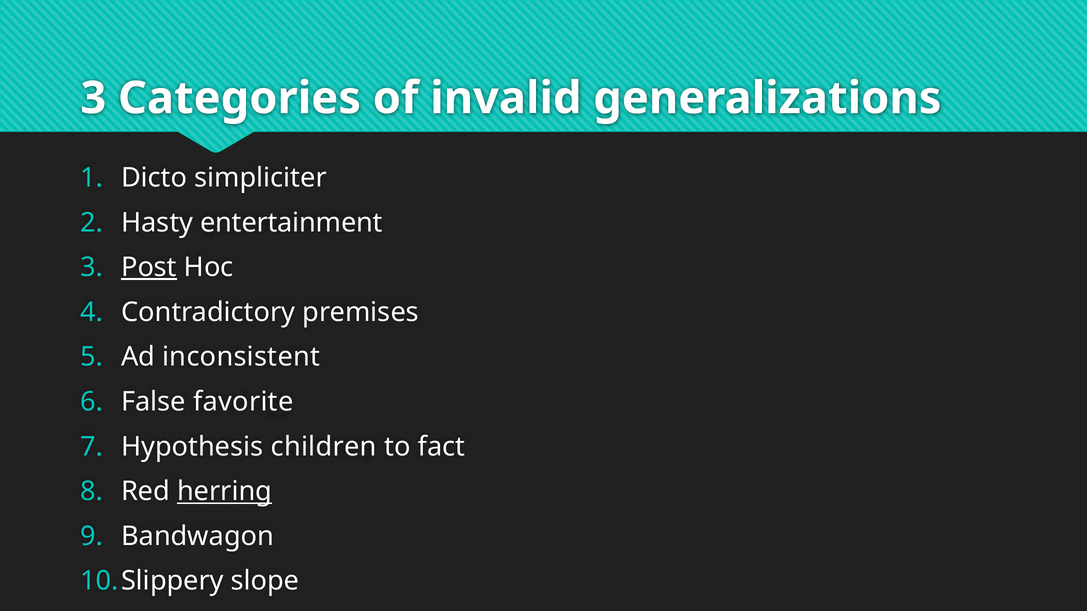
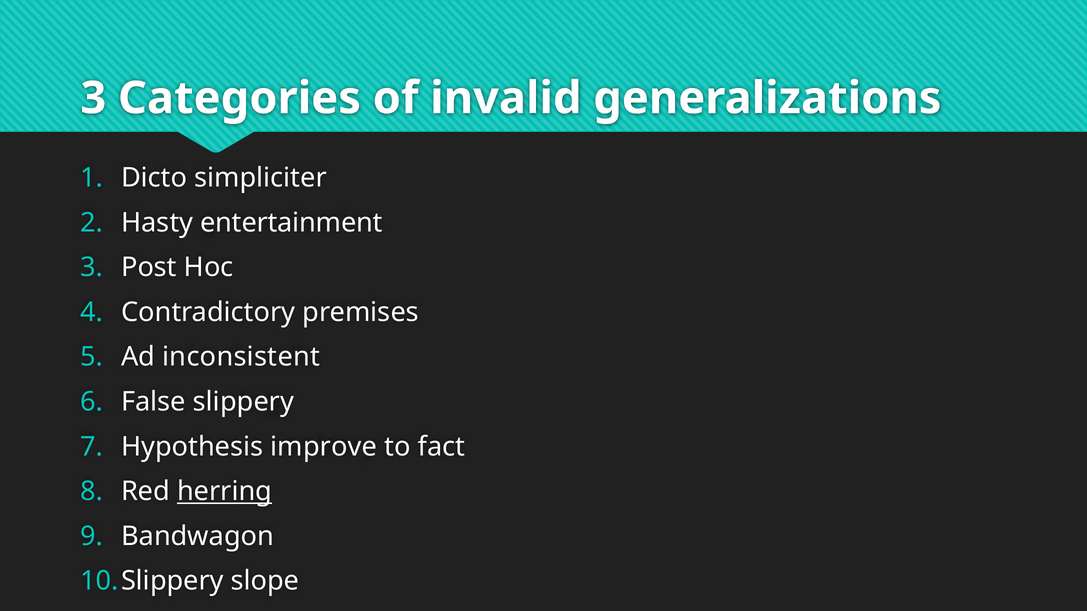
Post underline: present -> none (149, 268)
favorite: favorite -> slippery (243, 402)
children: children -> improve (324, 447)
